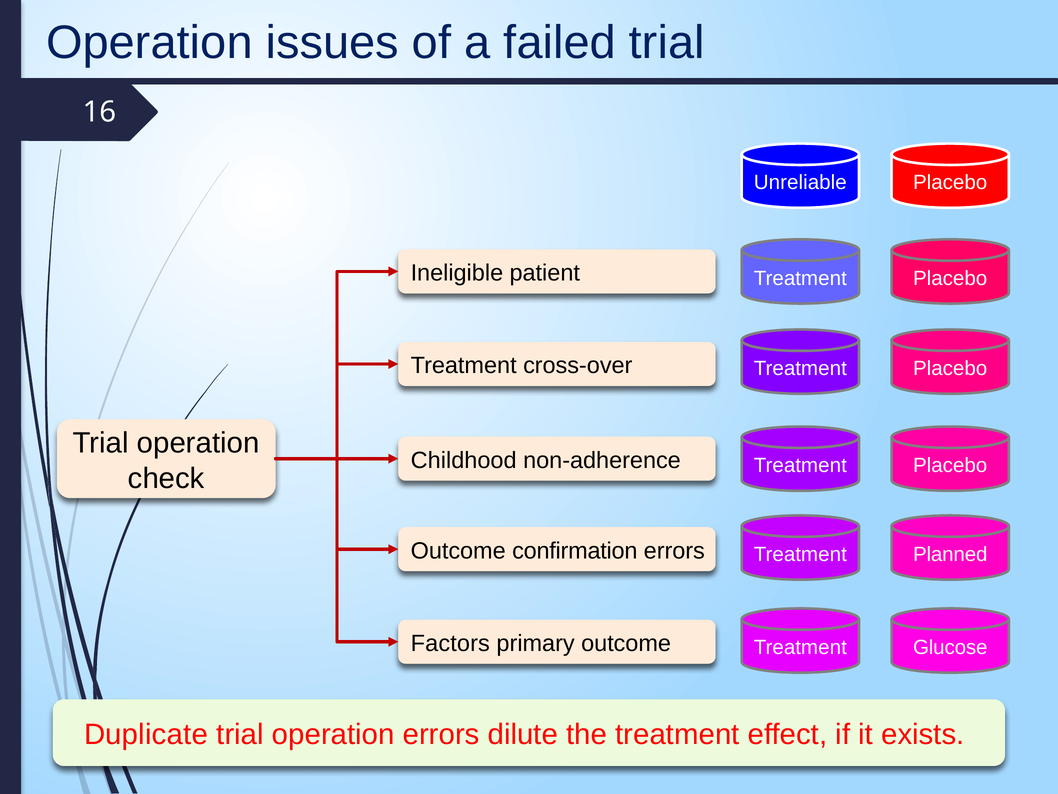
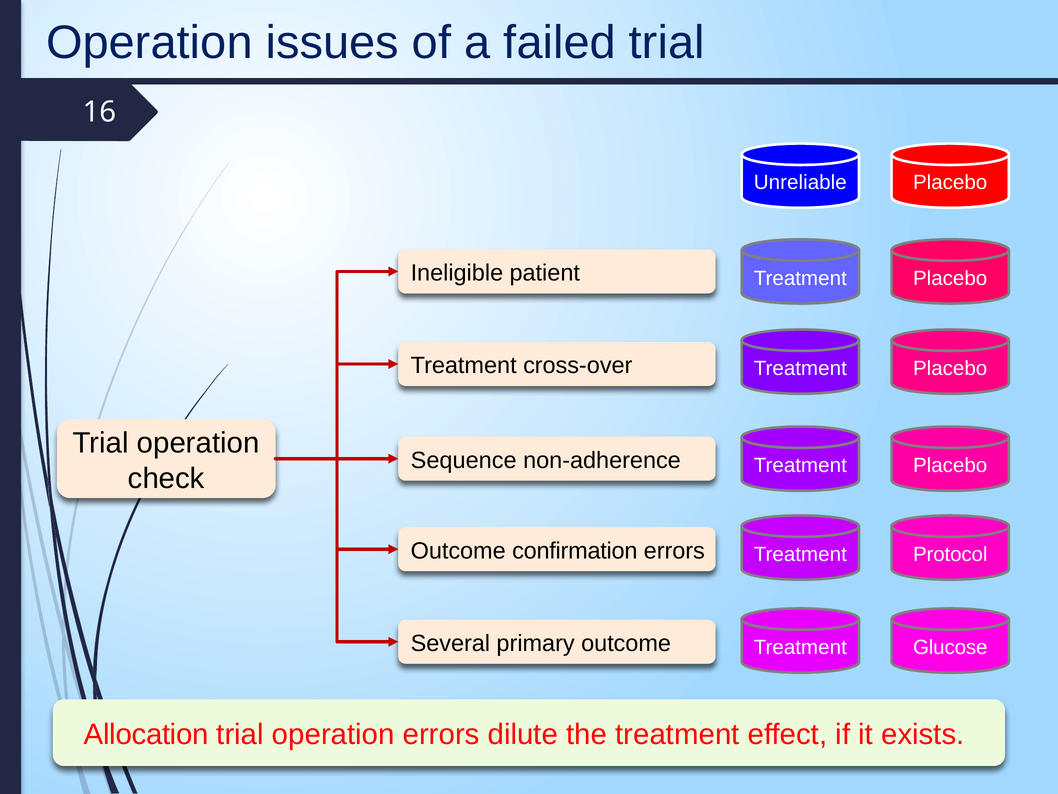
Childhood: Childhood -> Sequence (464, 460)
Planned: Planned -> Protocol (950, 554)
Factors: Factors -> Several (450, 643)
Duplicate: Duplicate -> Allocation (146, 734)
